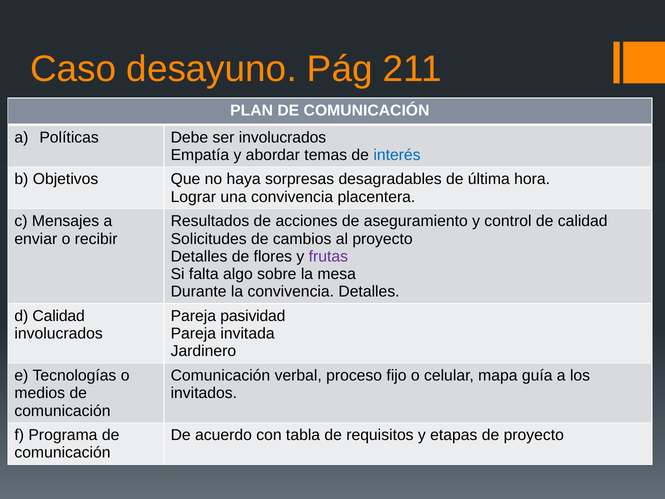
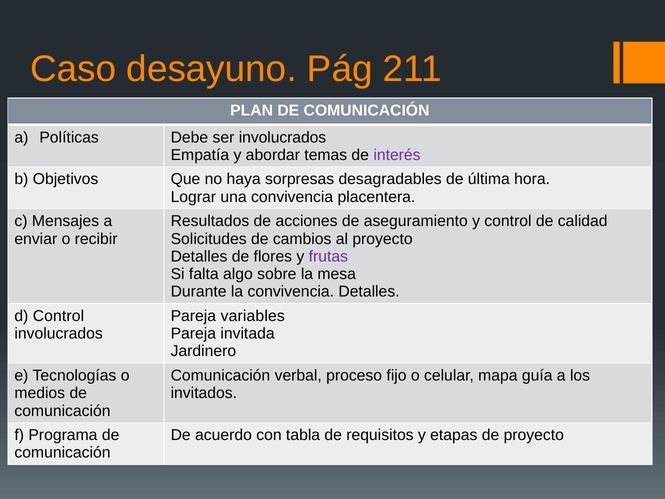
interés colour: blue -> purple (397, 155)
d Calidad: Calidad -> Control (58, 316)
pasividad: pasividad -> variables (253, 316)
